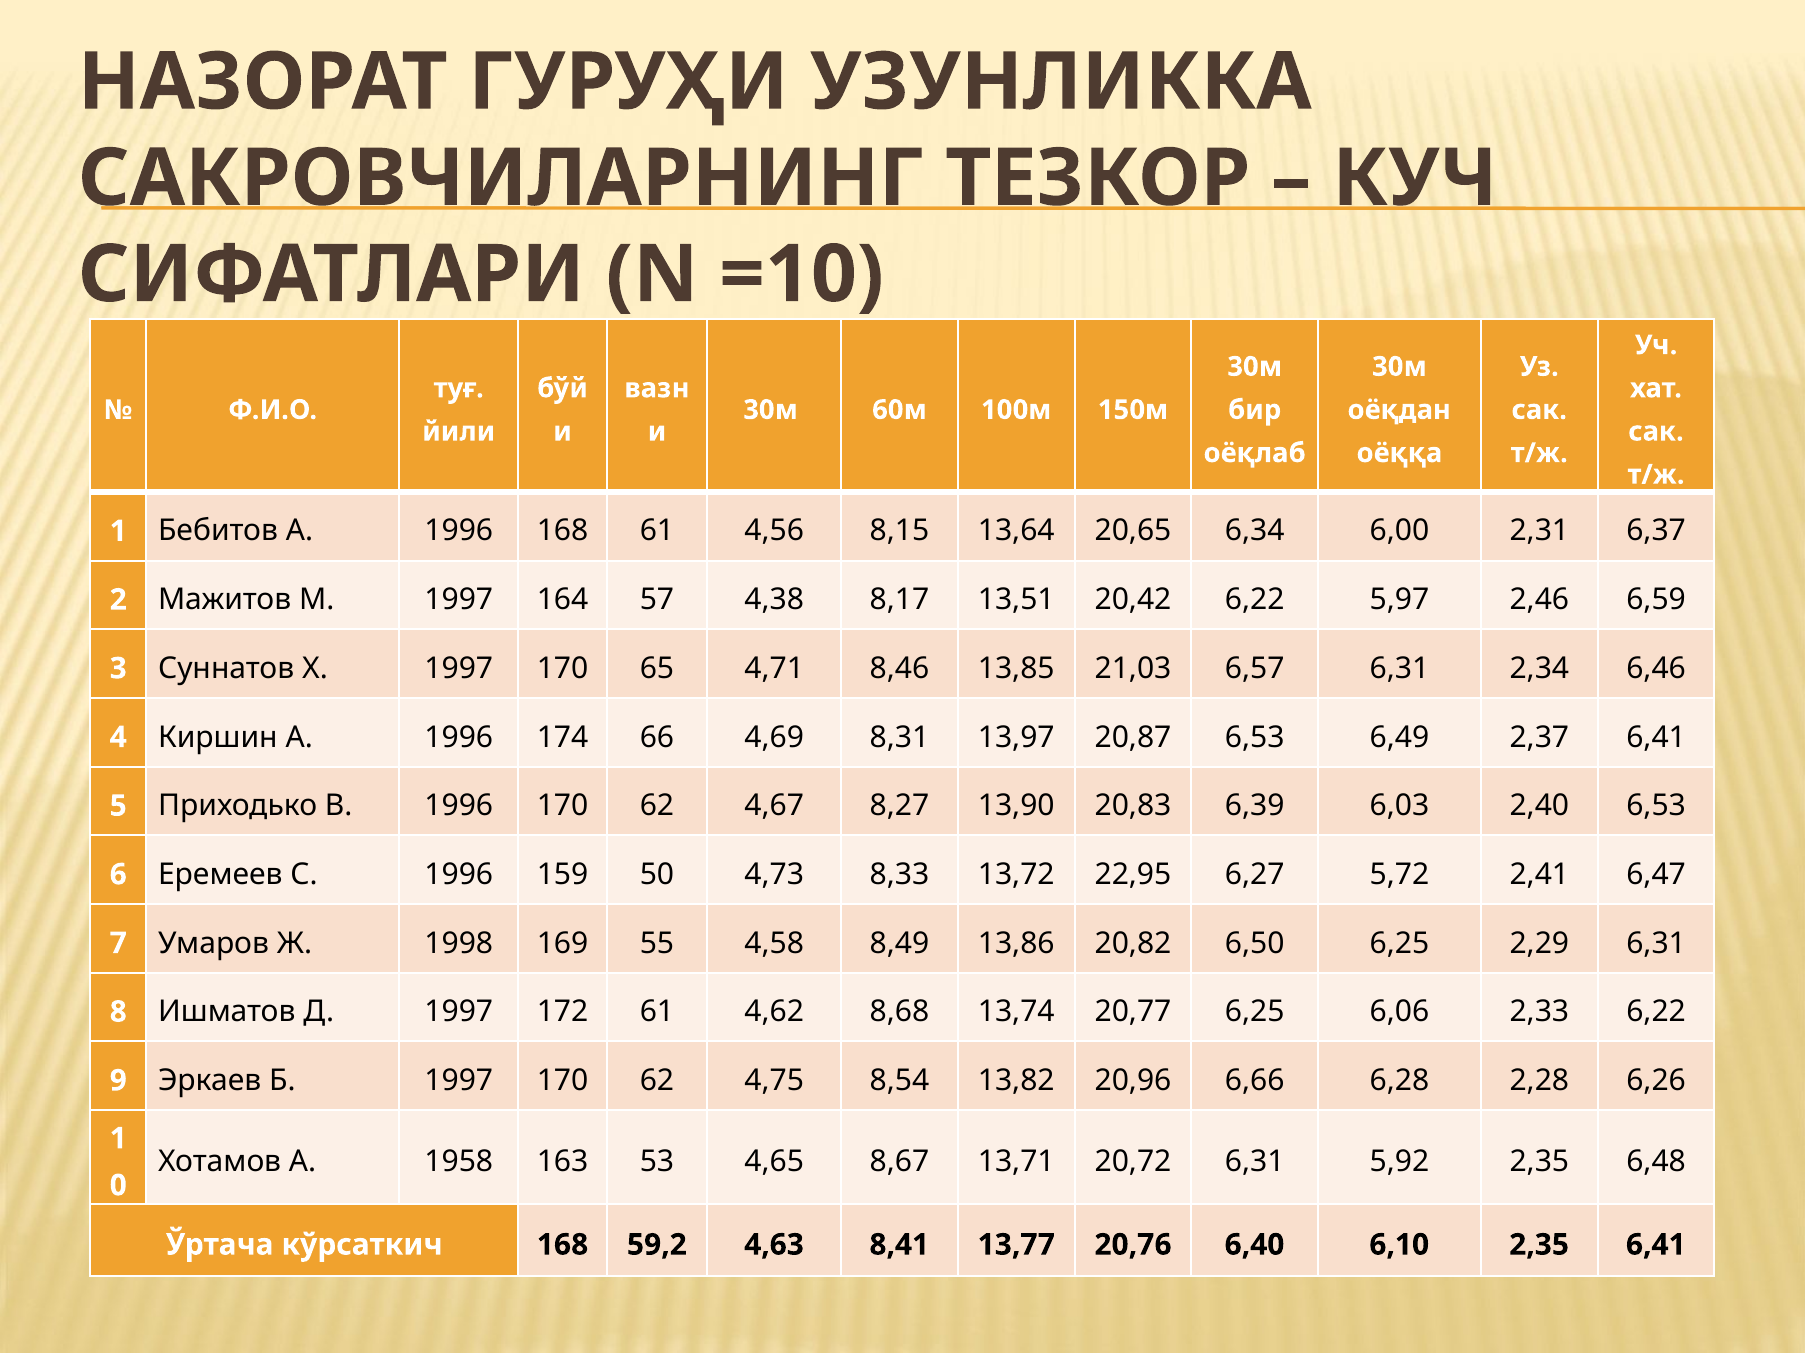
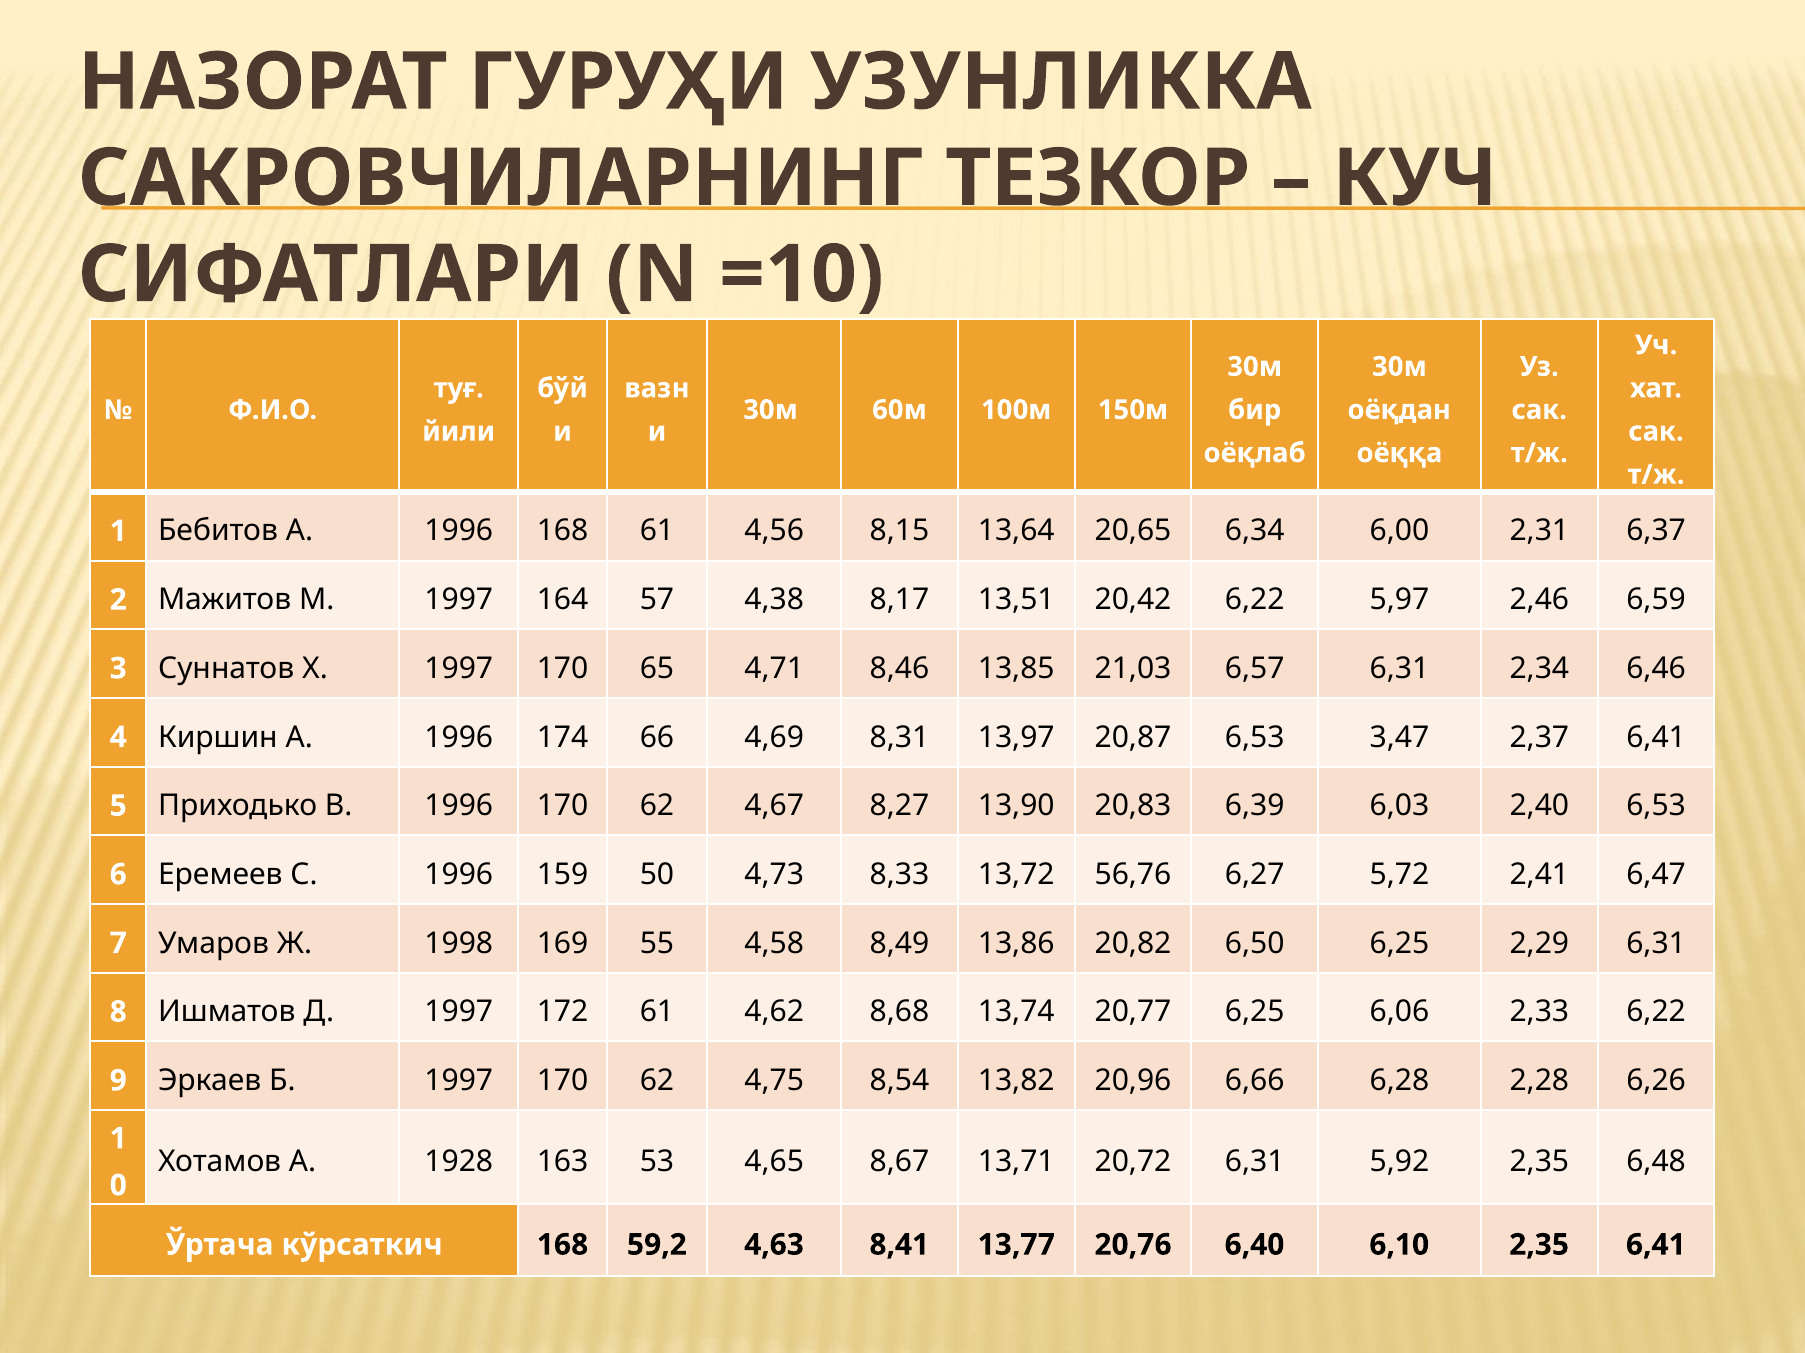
6,49: 6,49 -> 3,47 (1399, 738)
22,95: 22,95 -> 56,76 (1133, 875)
1958: 1958 -> 1928 (459, 1163)
